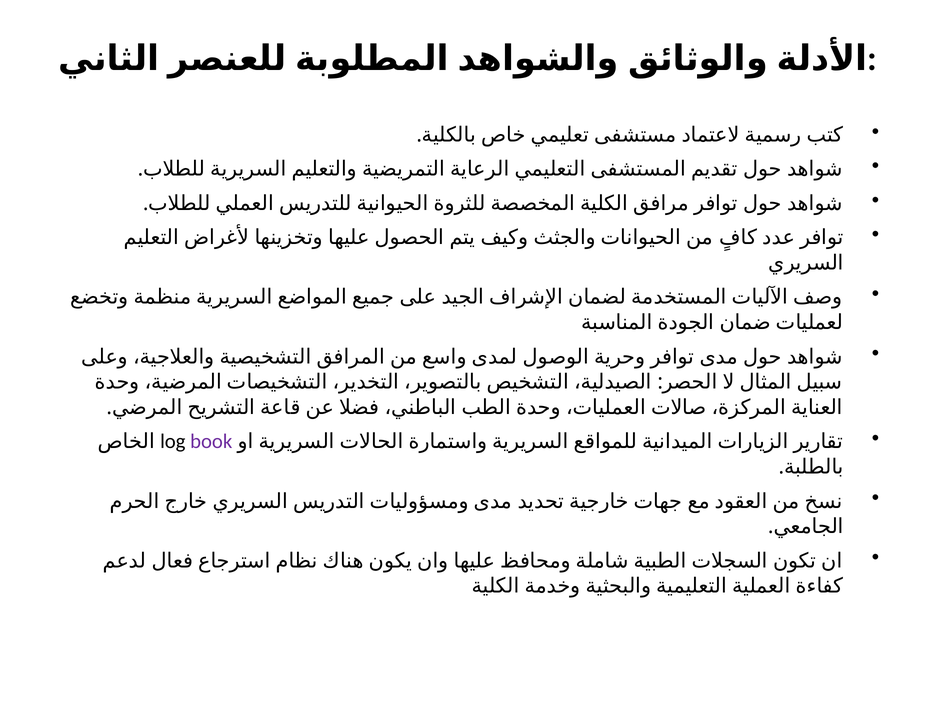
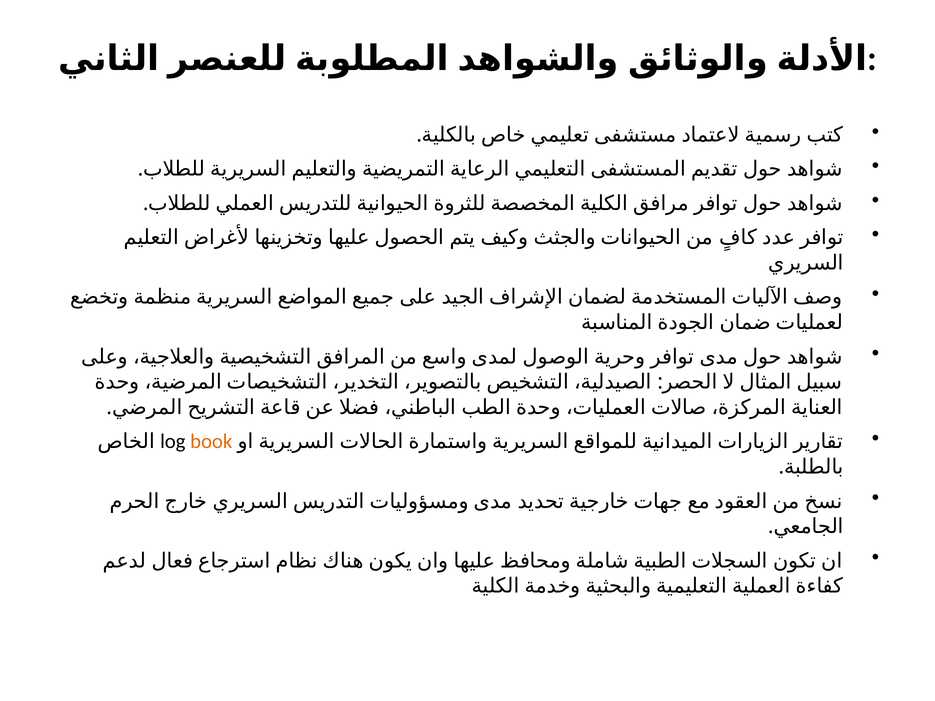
book colour: purple -> orange (211, 442)
